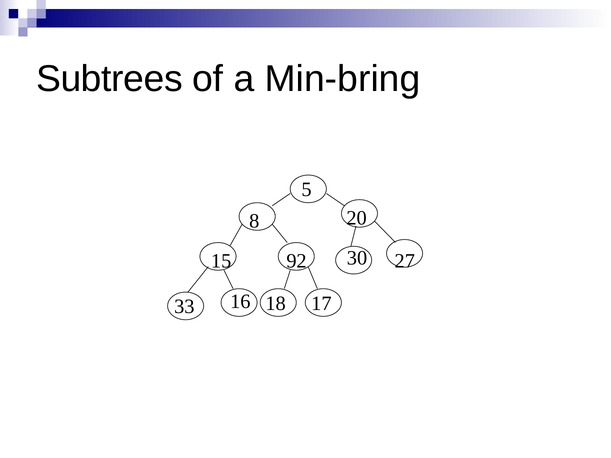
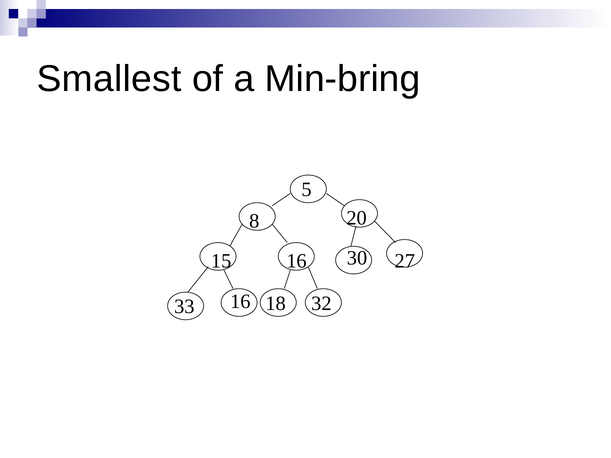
Subtrees: Subtrees -> Smallest (109, 79)
15 92: 92 -> 16 (296, 261)
17: 17 -> 32 (321, 304)
